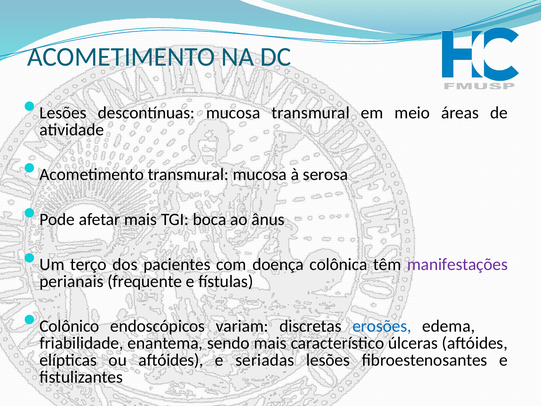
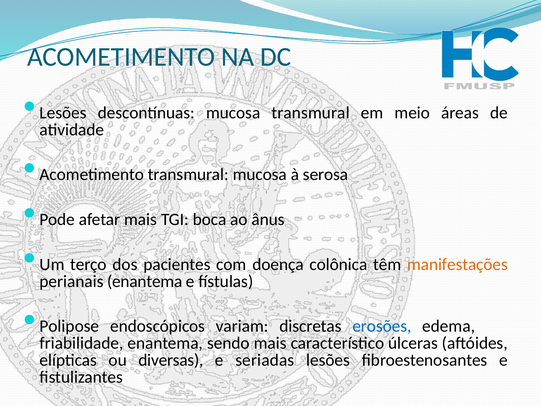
manifestações colour: purple -> orange (458, 264)
perianais frequente: frequente -> enantema (145, 281)
Colônico: Colônico -> Polipose (69, 326)
ou aftóides: aftóides -> diversas (171, 360)
